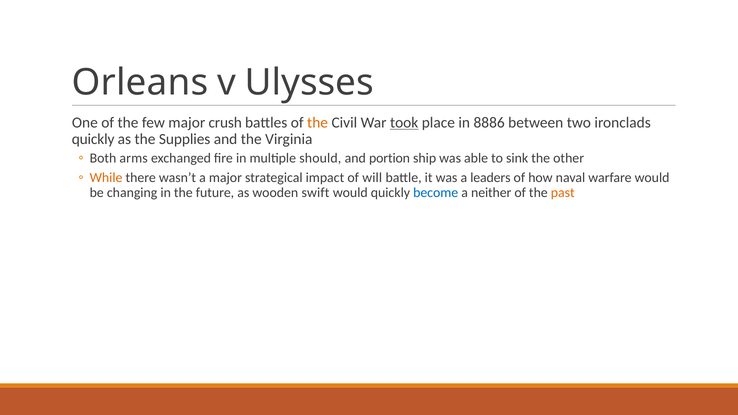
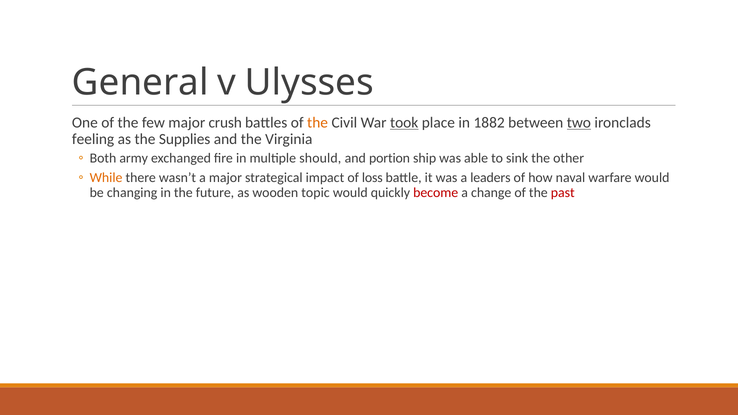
Orleans: Orleans -> General (140, 83)
8886: 8886 -> 1882 (489, 123)
two underline: none -> present (579, 123)
quickly: quickly -> feeling (93, 139)
arms: arms -> army (134, 158)
will: will -> loss (372, 178)
swift: swift -> topic (315, 193)
become colour: blue -> red (436, 193)
neither: neither -> change (491, 193)
past colour: orange -> red (563, 193)
